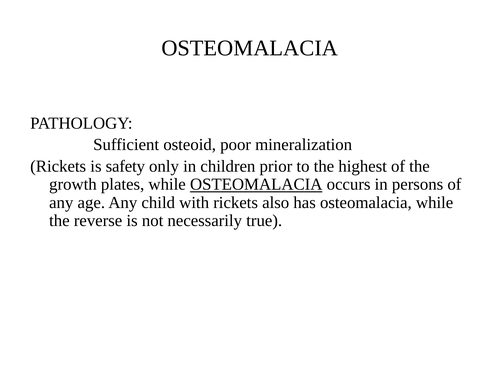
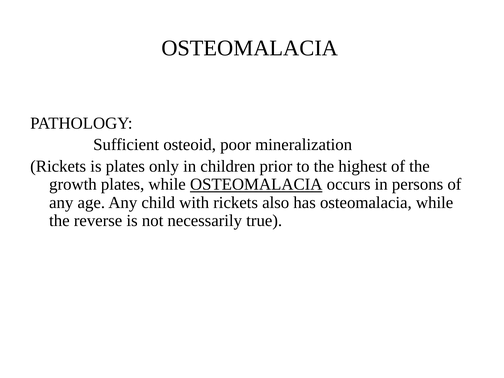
is safety: safety -> plates (125, 166)
